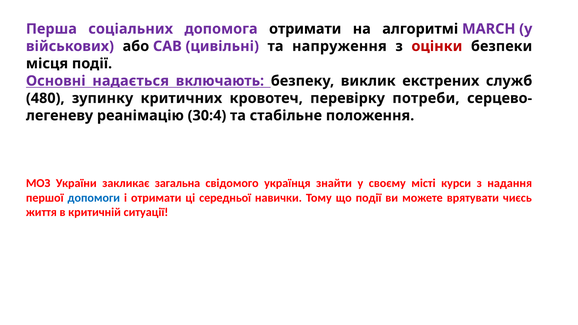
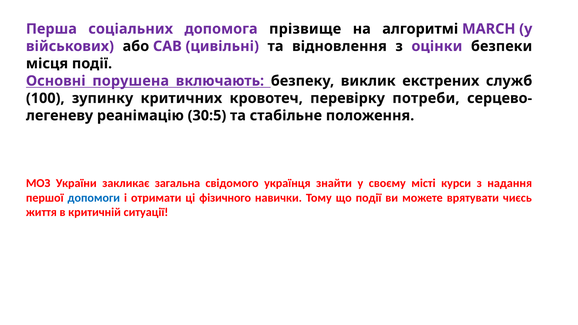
допомога отримати: отримати -> прізвище (305, 29)
напруження: напруження -> відновлення (339, 46)
оцінки colour: red -> purple (437, 46)
надається: надається -> порушена (131, 81)
480: 480 -> 100 (45, 98)
30:4: 30:4 -> 30:5 (207, 116)
середньої: середньої -> фізичного (225, 198)
